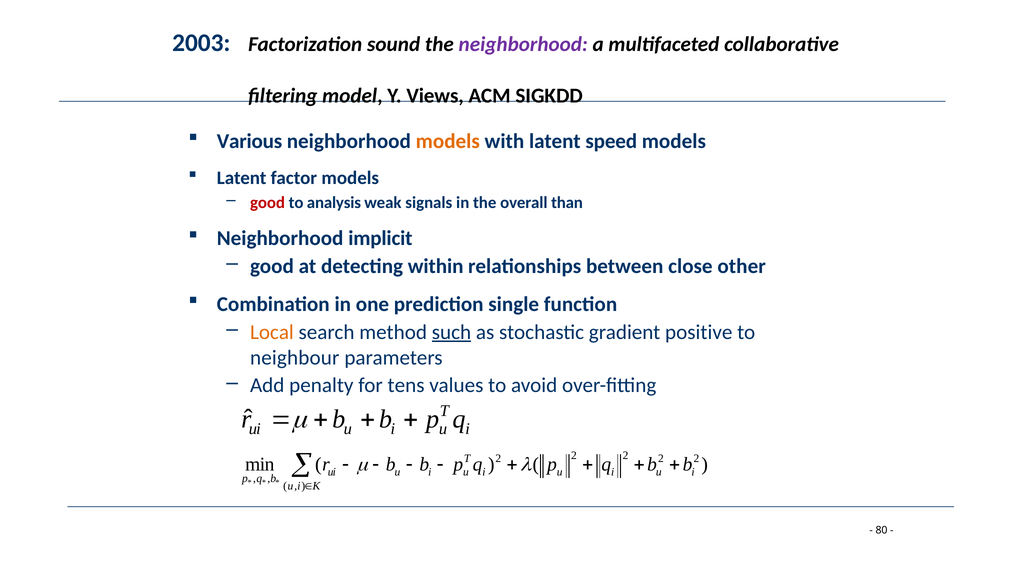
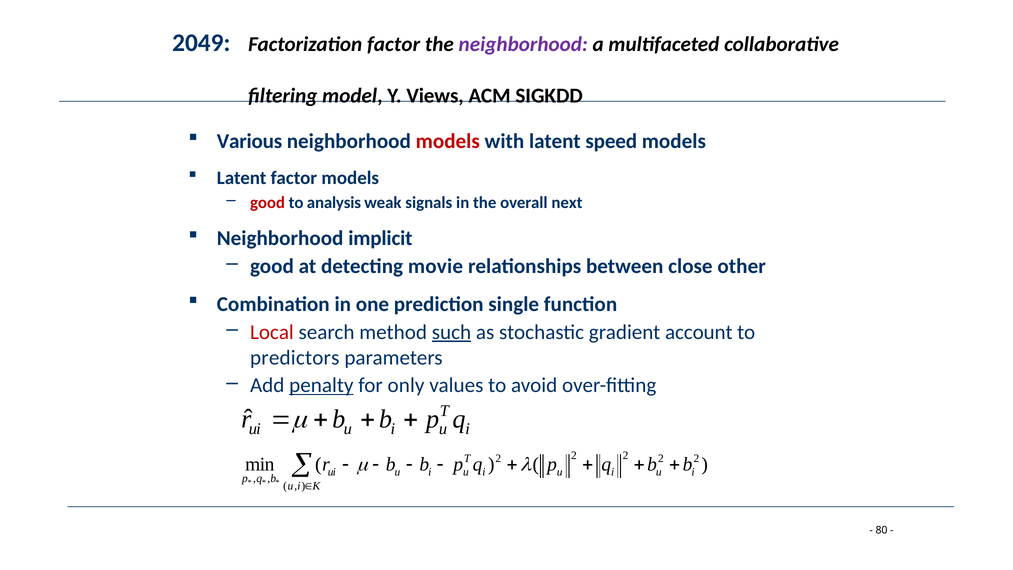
2003: 2003 -> 2049 (201, 43)
Factorization sound: sound -> factor (394, 44)
models colour: orange -> red (448, 141)
than: than -> next (567, 203)
within: within -> movie (436, 266)
Local colour: orange -> red (272, 332)
positive: positive -> account (699, 332)
neighbour: neighbour -> predictors (295, 357)
penalty underline: none -> present (321, 385)
tens: tens -> only (406, 385)
